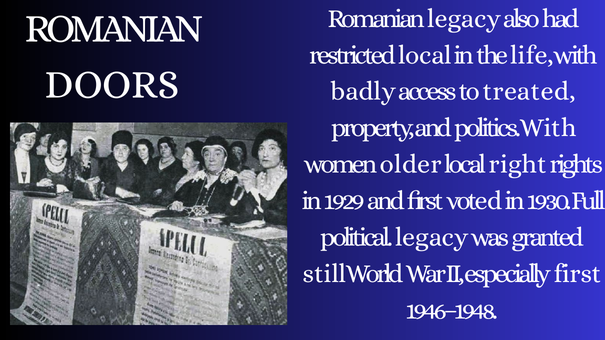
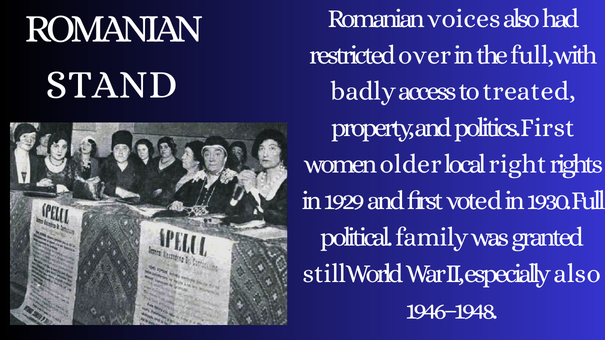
Romanian legacy: legacy -> voices (464, 19)
restricted local: local -> over (425, 55)
the life: life -> full (532, 55)
DOORS: DOORS -> STAND (112, 84)
With: With -> First (548, 128)
political legacy: legacy -> family (432, 237)
especially first: first -> also (577, 274)
